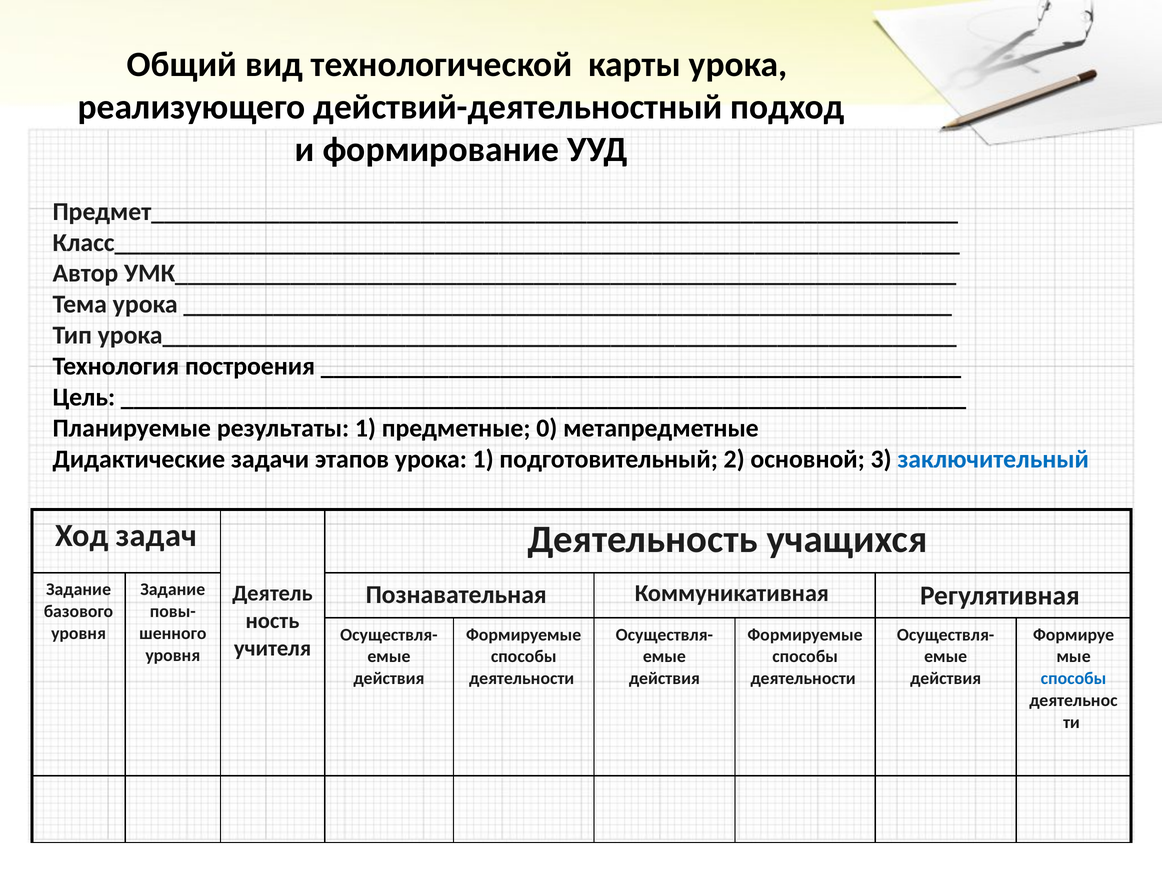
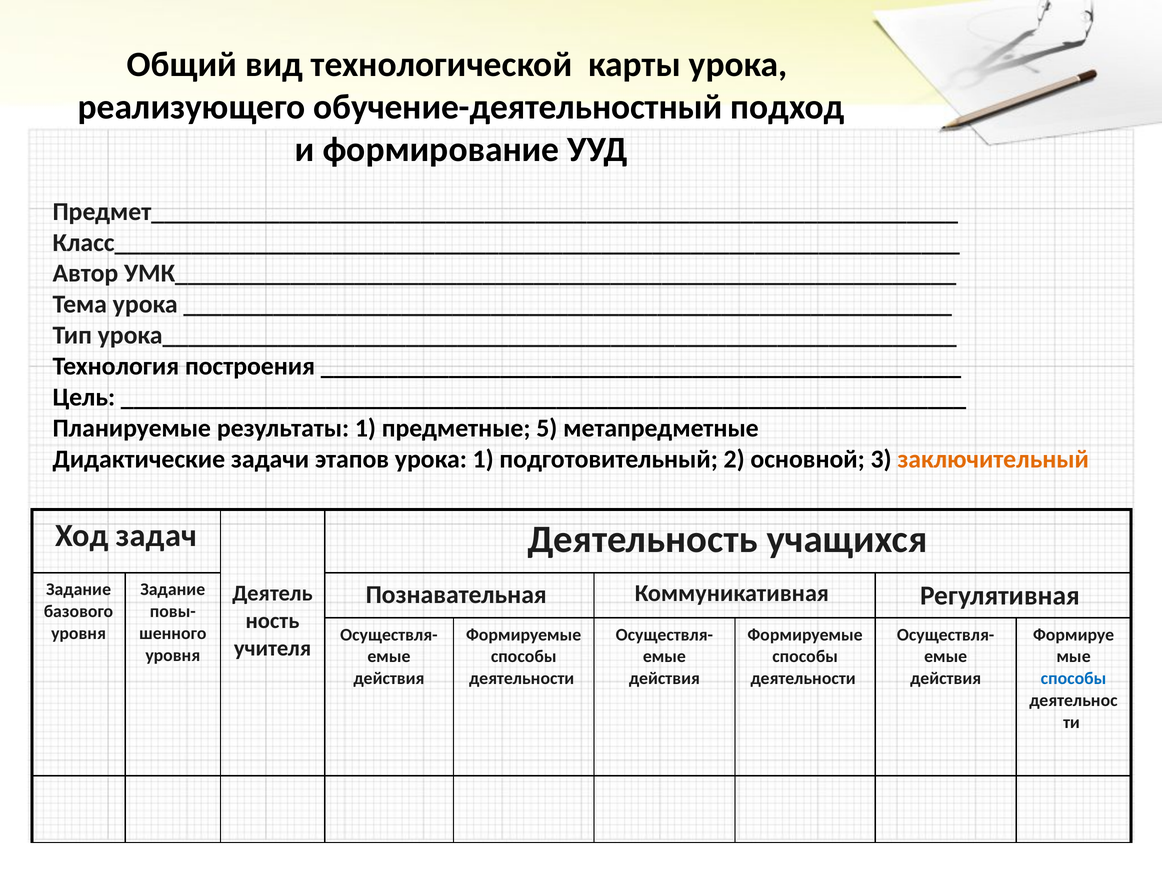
действий-деятельностный: действий-деятельностный -> обучение-деятельностный (518, 107)
0: 0 -> 5 (547, 428)
заключительный colour: blue -> orange (993, 459)
